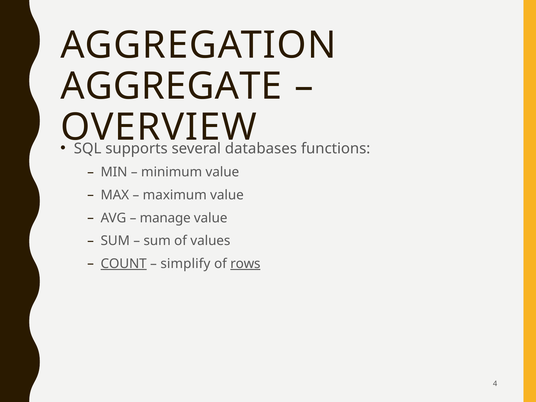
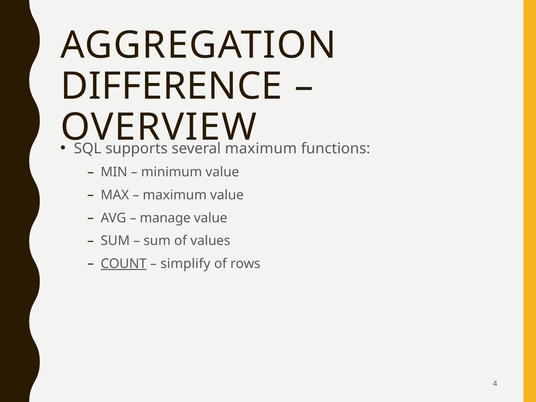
AGGREGATE: AGGREGATE -> DIFFERENCE (171, 86)
databases: databases -> maximum (261, 148)
rows underline: present -> none (245, 264)
